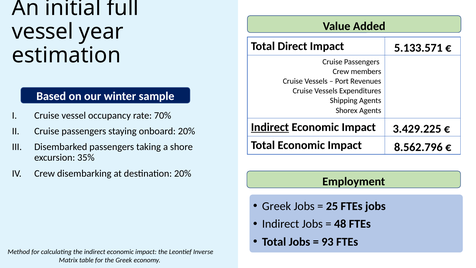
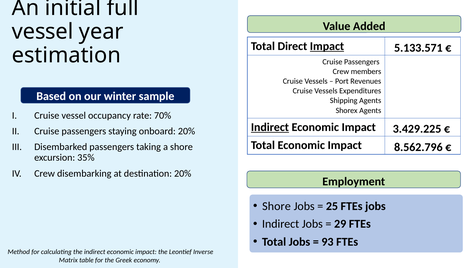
Impact underline: none -> present (327, 46)
Greek: Greek -> Shore (276, 206)
48: 48 -> 29 (340, 224)
